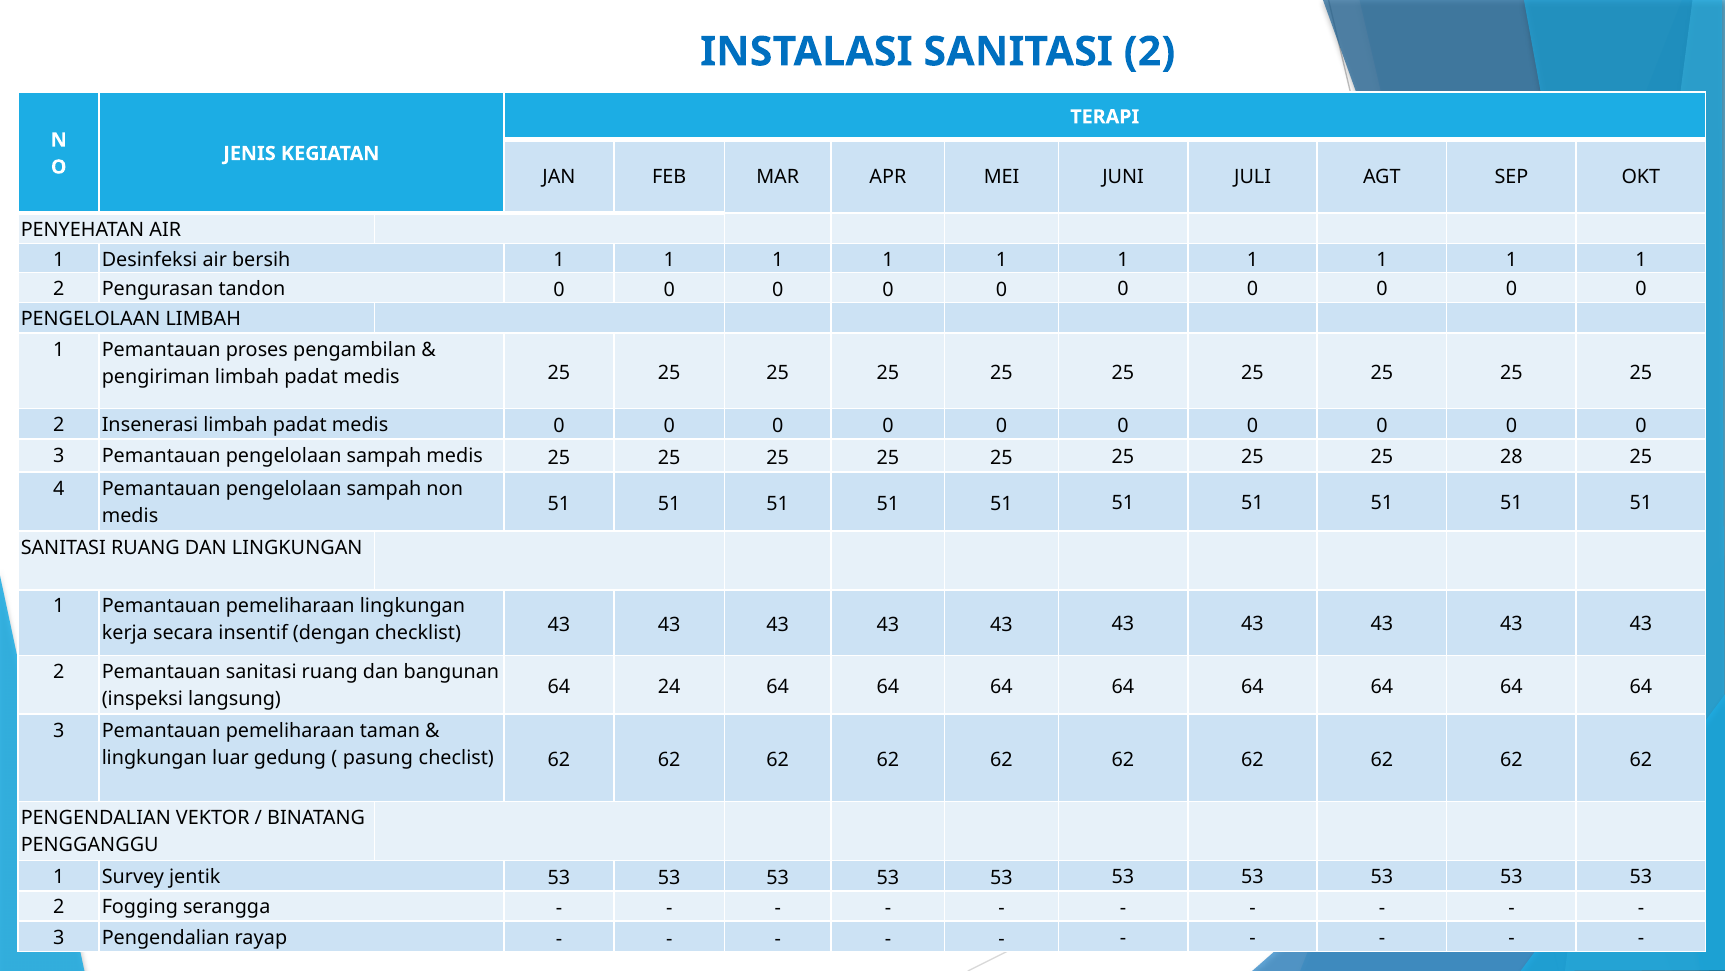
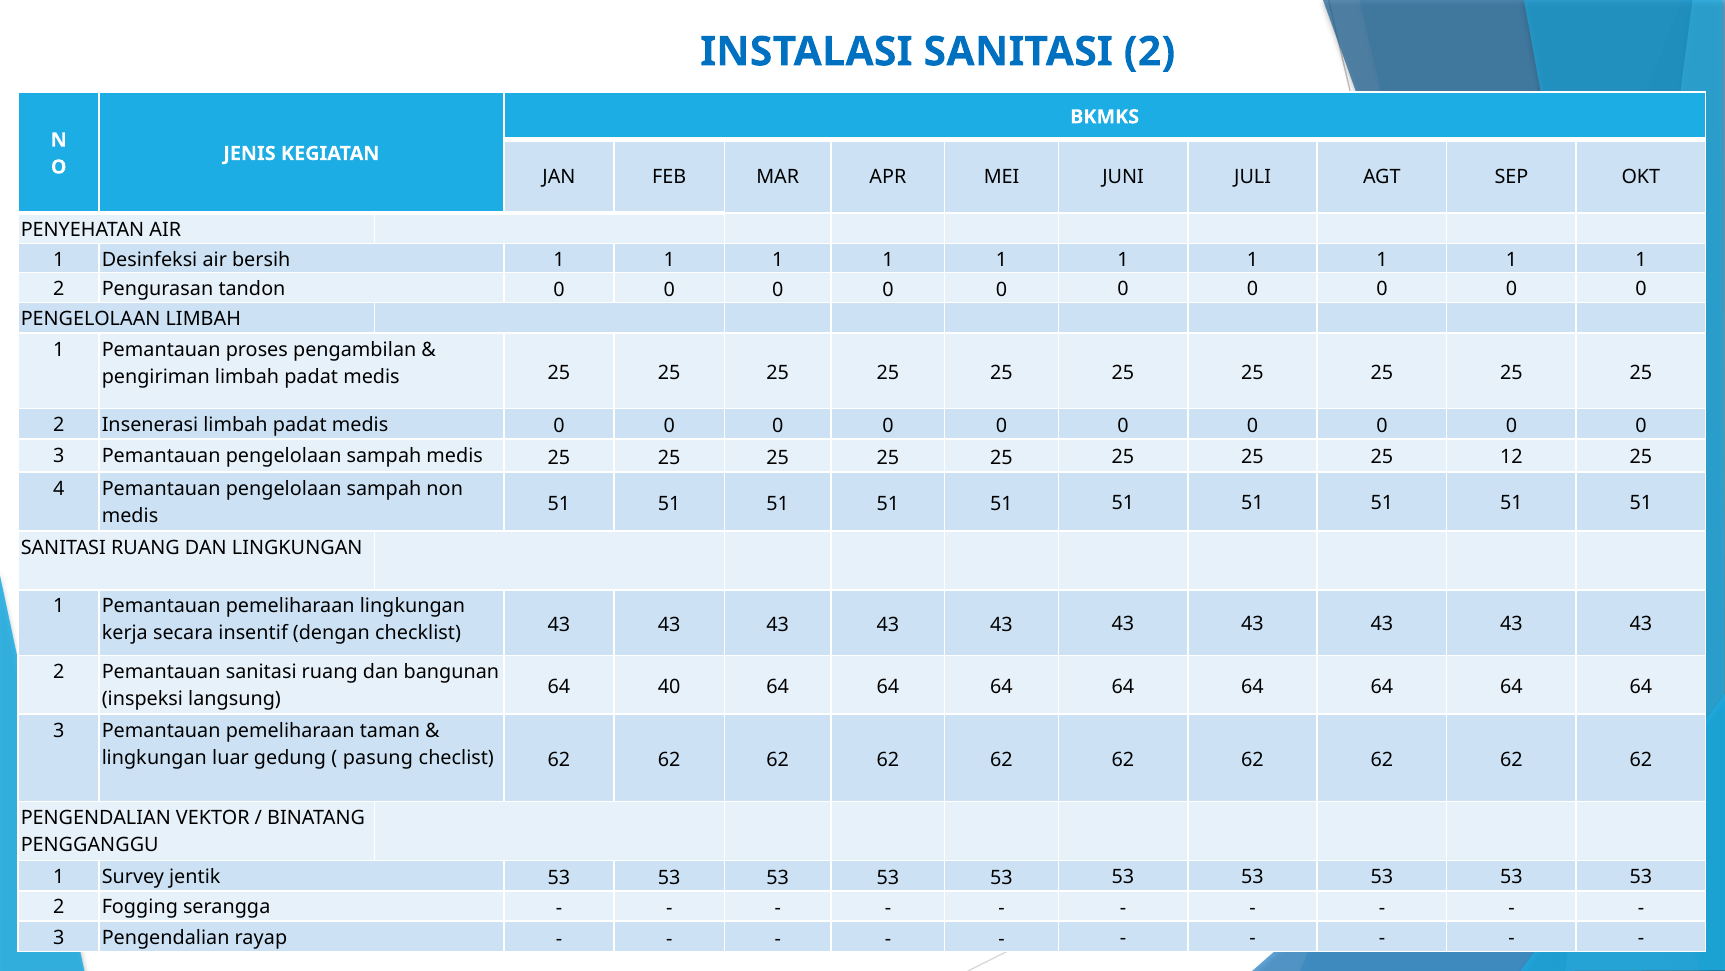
TERAPI: TERAPI -> BKMKS (1105, 117)
28: 28 -> 12 (1511, 457)
24: 24 -> 40 (669, 687)
